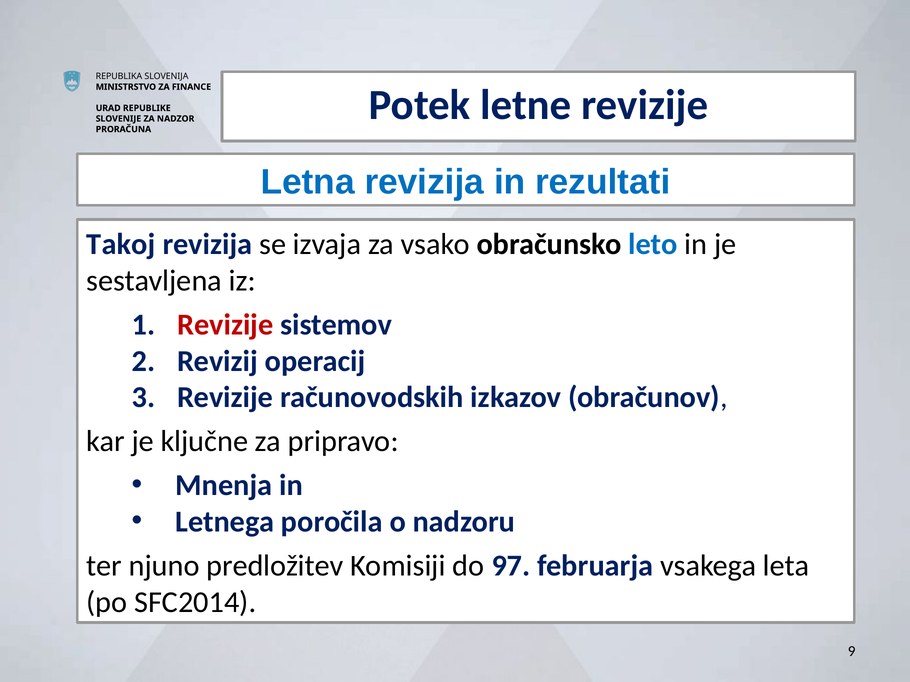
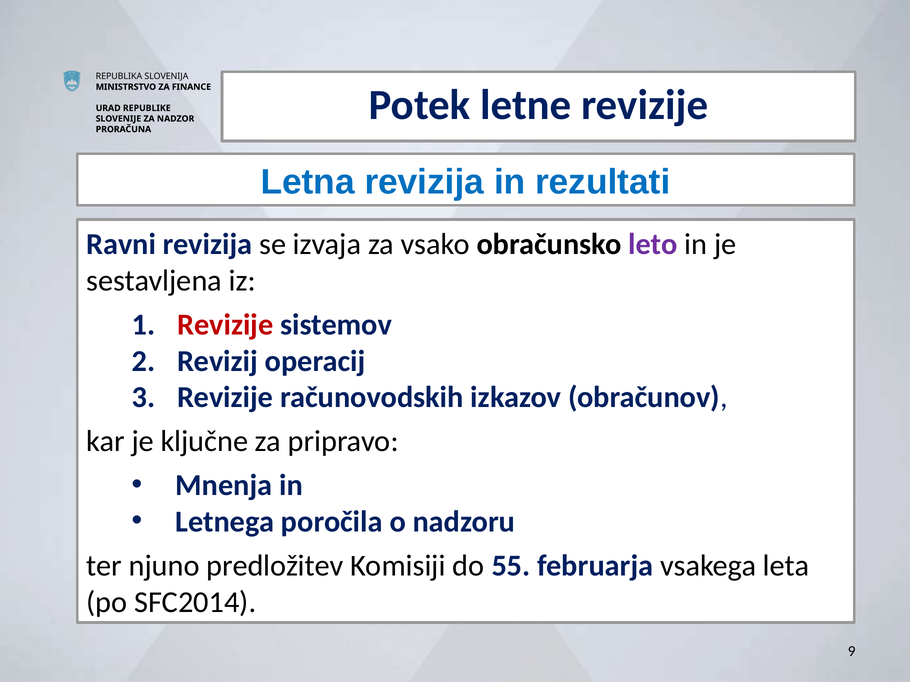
Takoj: Takoj -> Ravni (121, 244)
leto colour: blue -> purple (653, 244)
97: 97 -> 55 (511, 566)
